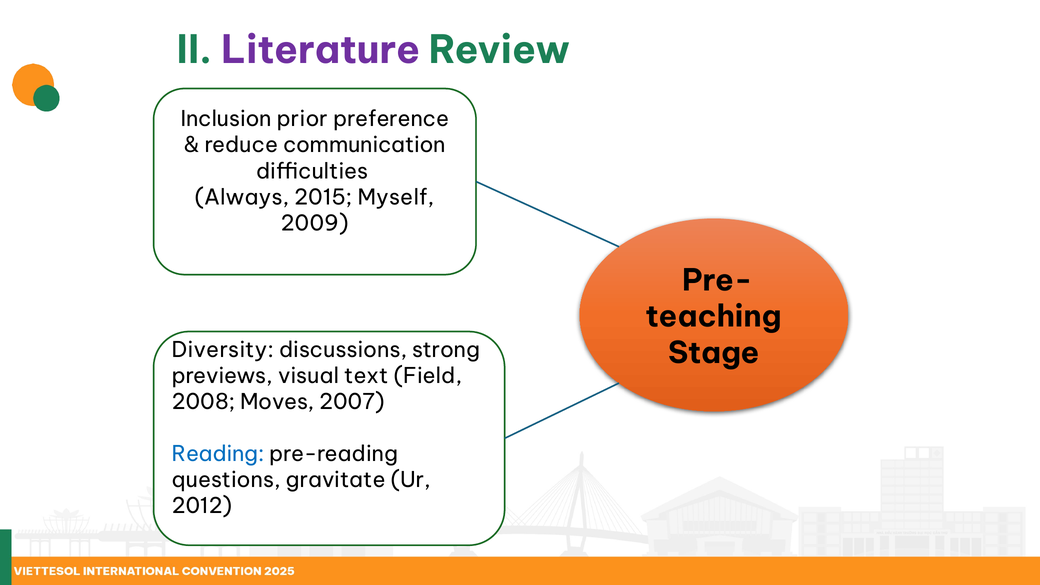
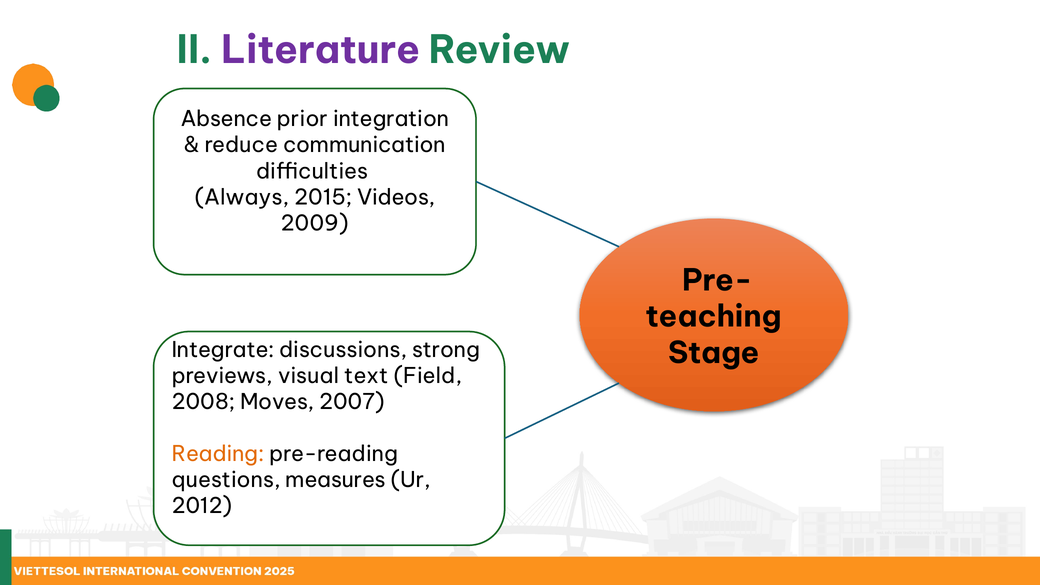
Inclusion: Inclusion -> Absence (226, 119)
preference: preference -> integration (391, 119)
Myself: Myself -> Videos (396, 197)
Diversity: Diversity -> Integrate (223, 350)
Reading colour: blue -> orange (218, 454)
gravitate: gravitate -> measures (336, 480)
